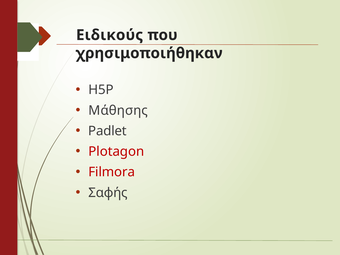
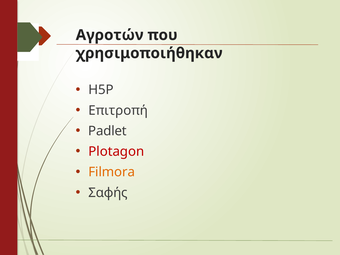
Ειδικούς: Ειδικούς -> Αγροτών (110, 35)
Μάθησης: Μάθησης -> Επιτροπή (118, 110)
Filmora colour: red -> orange (112, 172)
